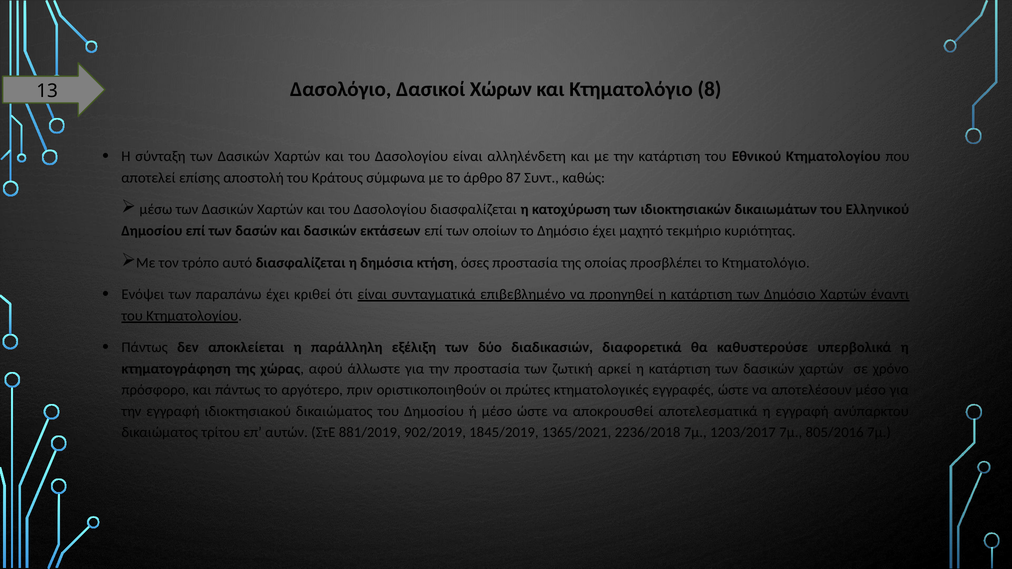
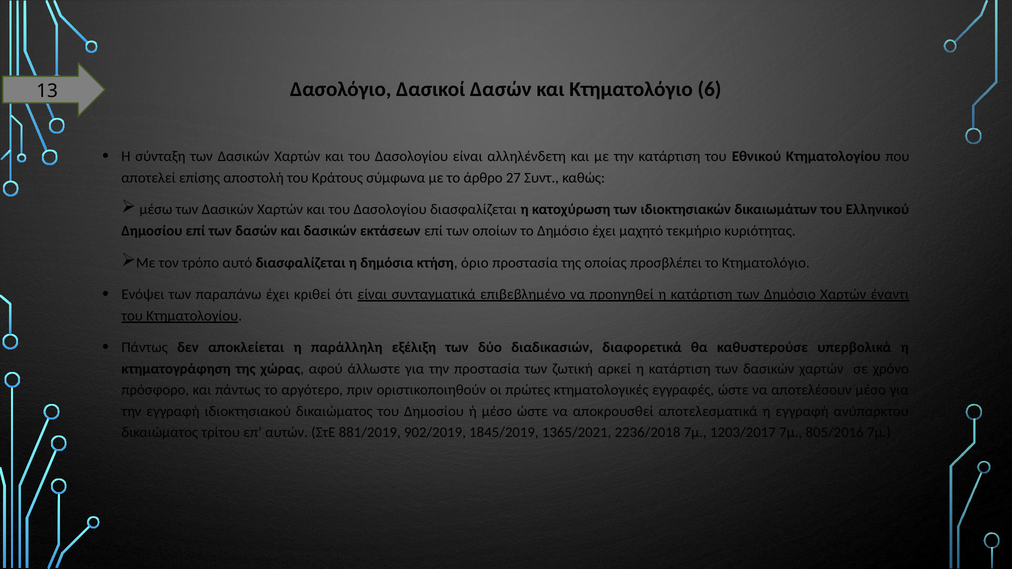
Δασικοί Χώρων: Χώρων -> Δασών (501, 89)
8: 8 -> 6 (709, 89)
87: 87 -> 27 (513, 178)
όσες: όσες -> όριο (475, 263)
